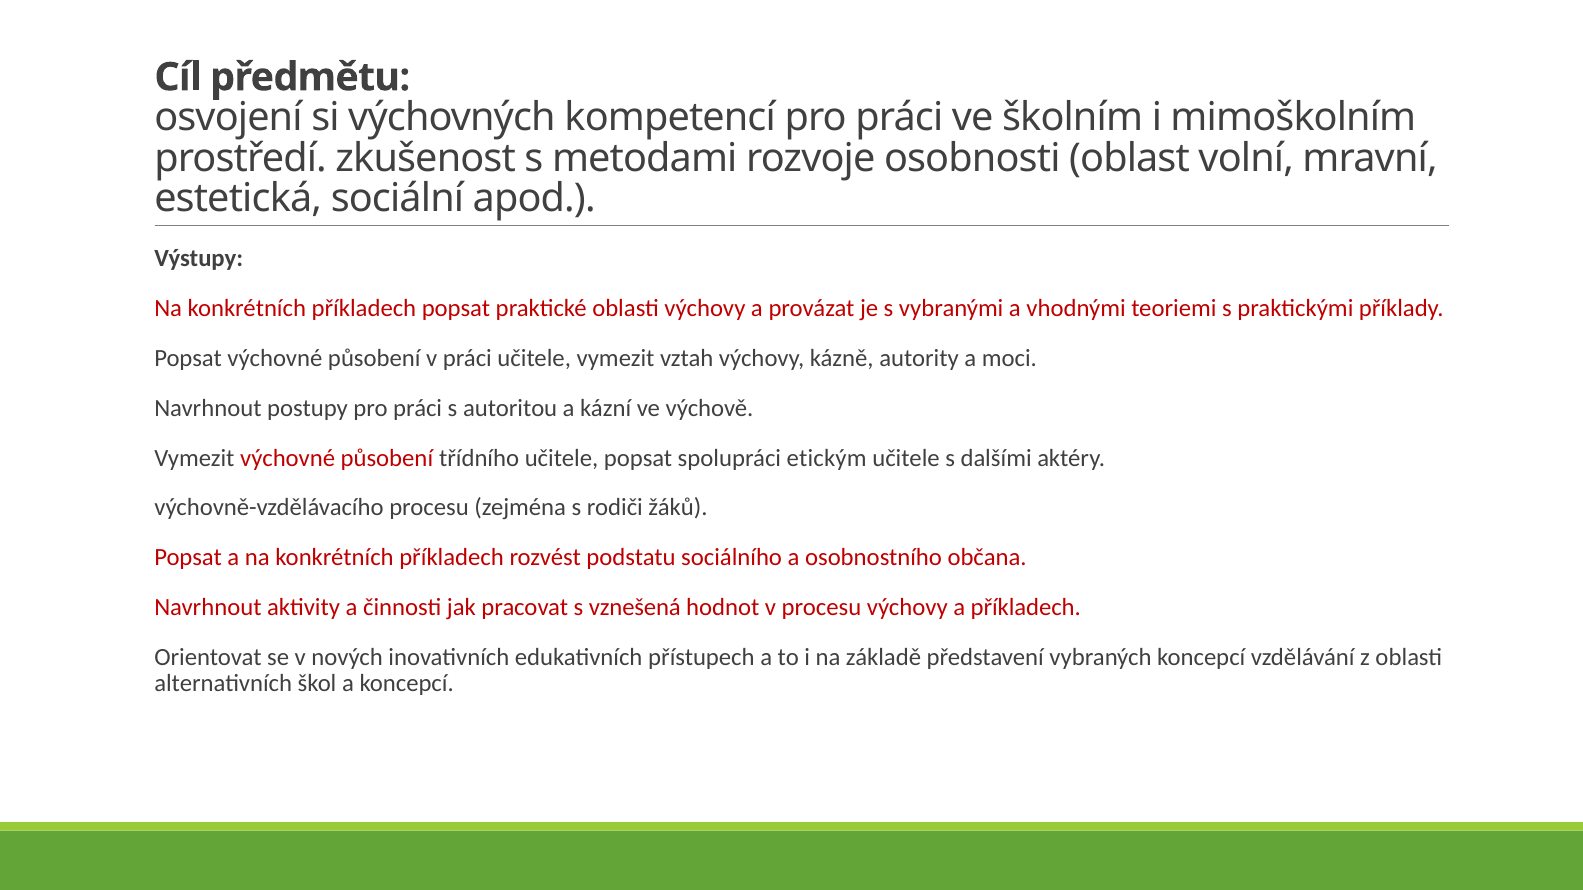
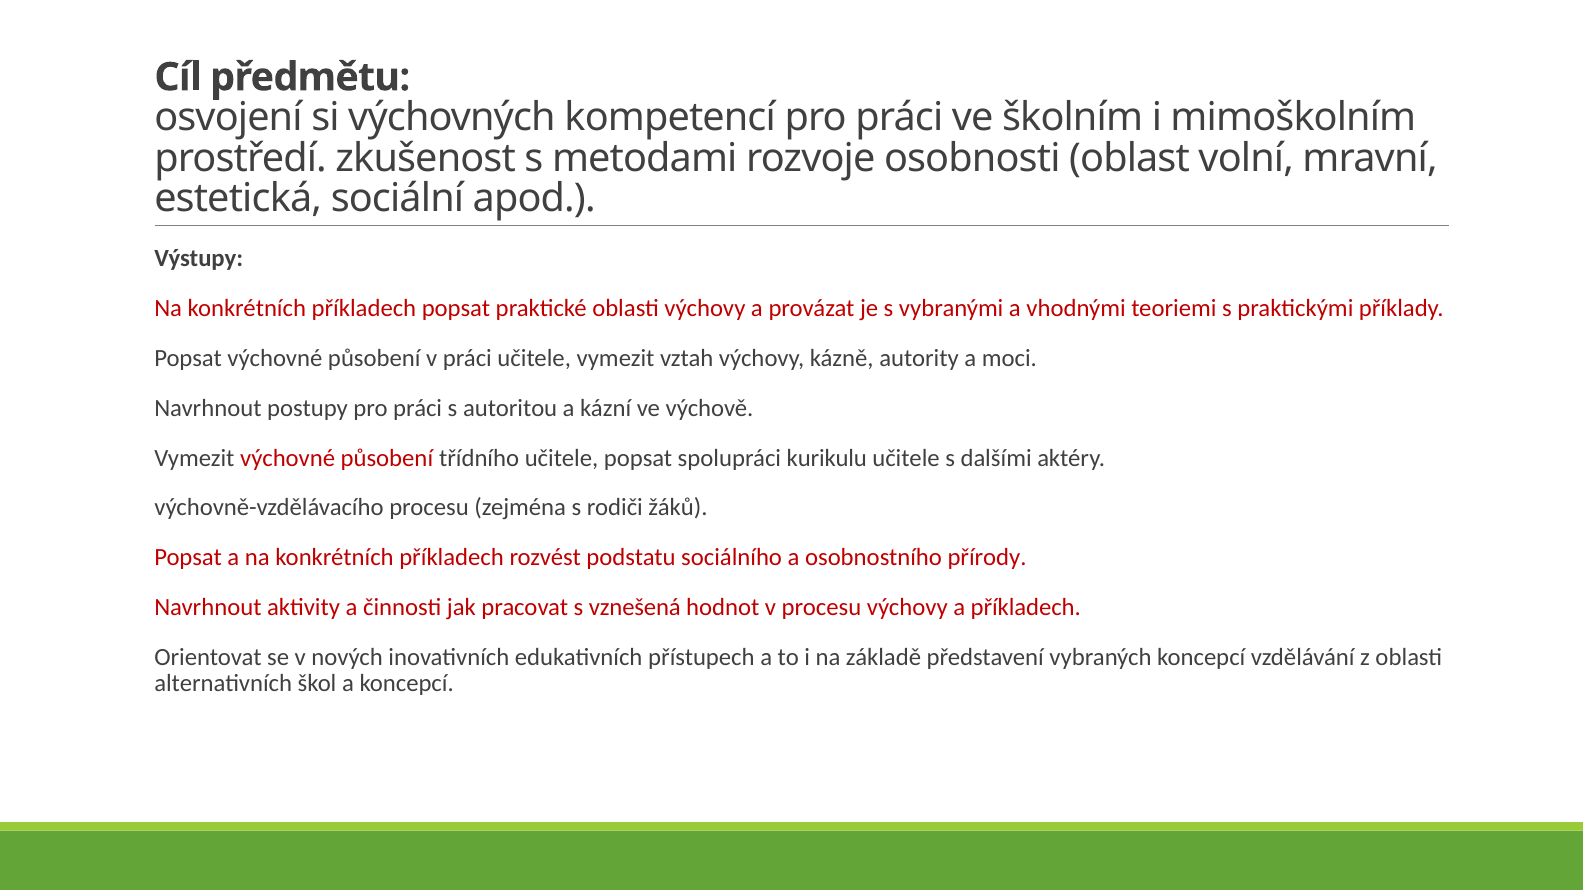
etickým: etickým -> kurikulu (827, 458)
občana: občana -> přírody (987, 558)
